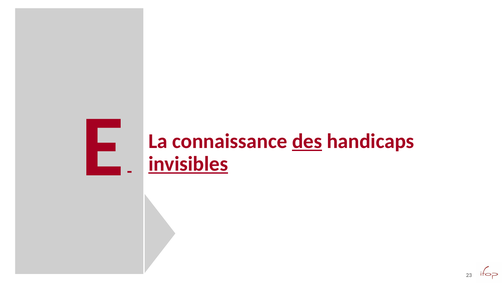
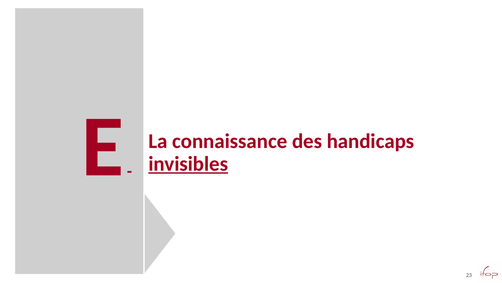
des underline: present -> none (307, 141)
